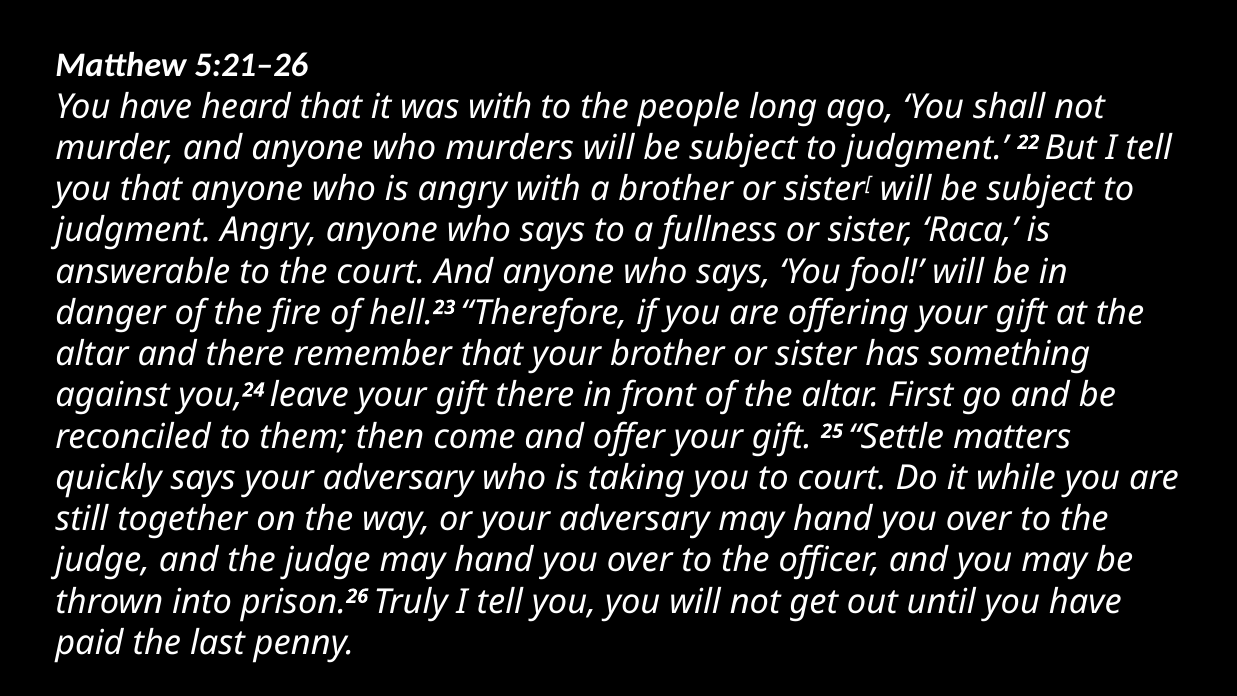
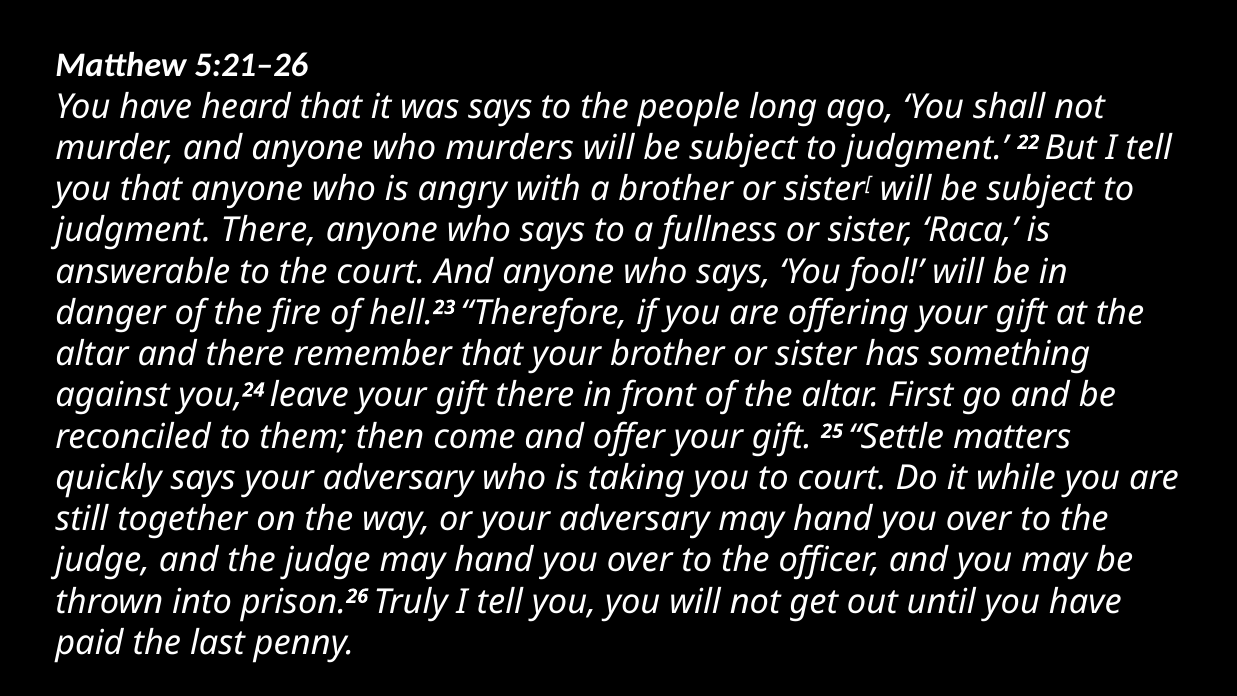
was with: with -> says (500, 107)
judgment Angry: Angry -> There (268, 230)
